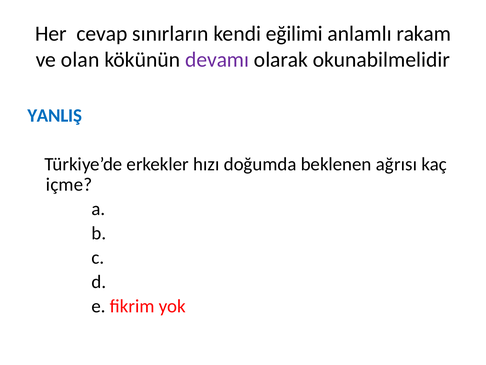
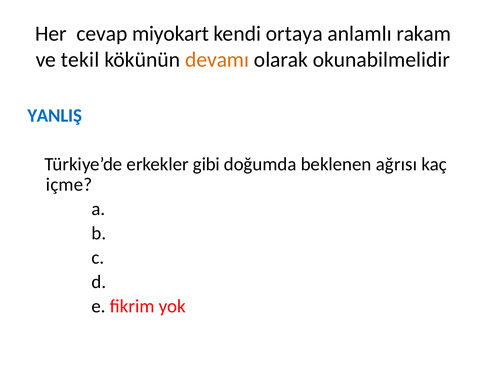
sınırların: sınırların -> miyokart (171, 34)
eğilimi: eğilimi -> ortaya (294, 34)
olan: olan -> tekil (80, 59)
devamı colour: purple -> orange (217, 59)
hızı: hızı -> gibi (206, 164)
